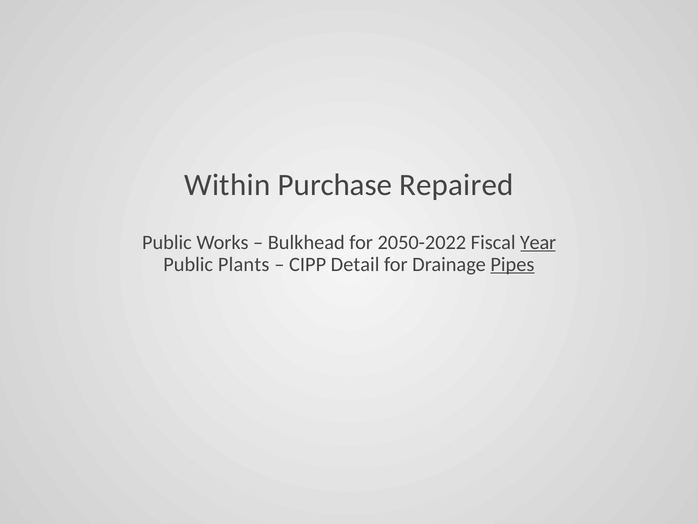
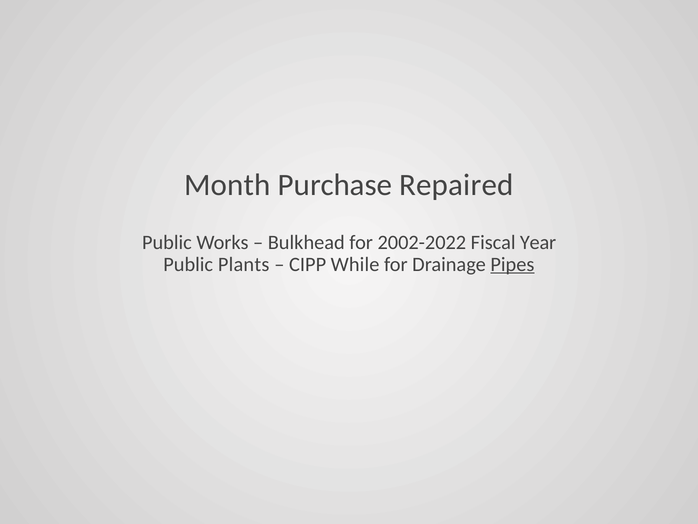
Within: Within -> Month (227, 185)
2050-2022: 2050-2022 -> 2002-2022 (422, 242)
Year underline: present -> none (538, 242)
Detail: Detail -> While (355, 264)
